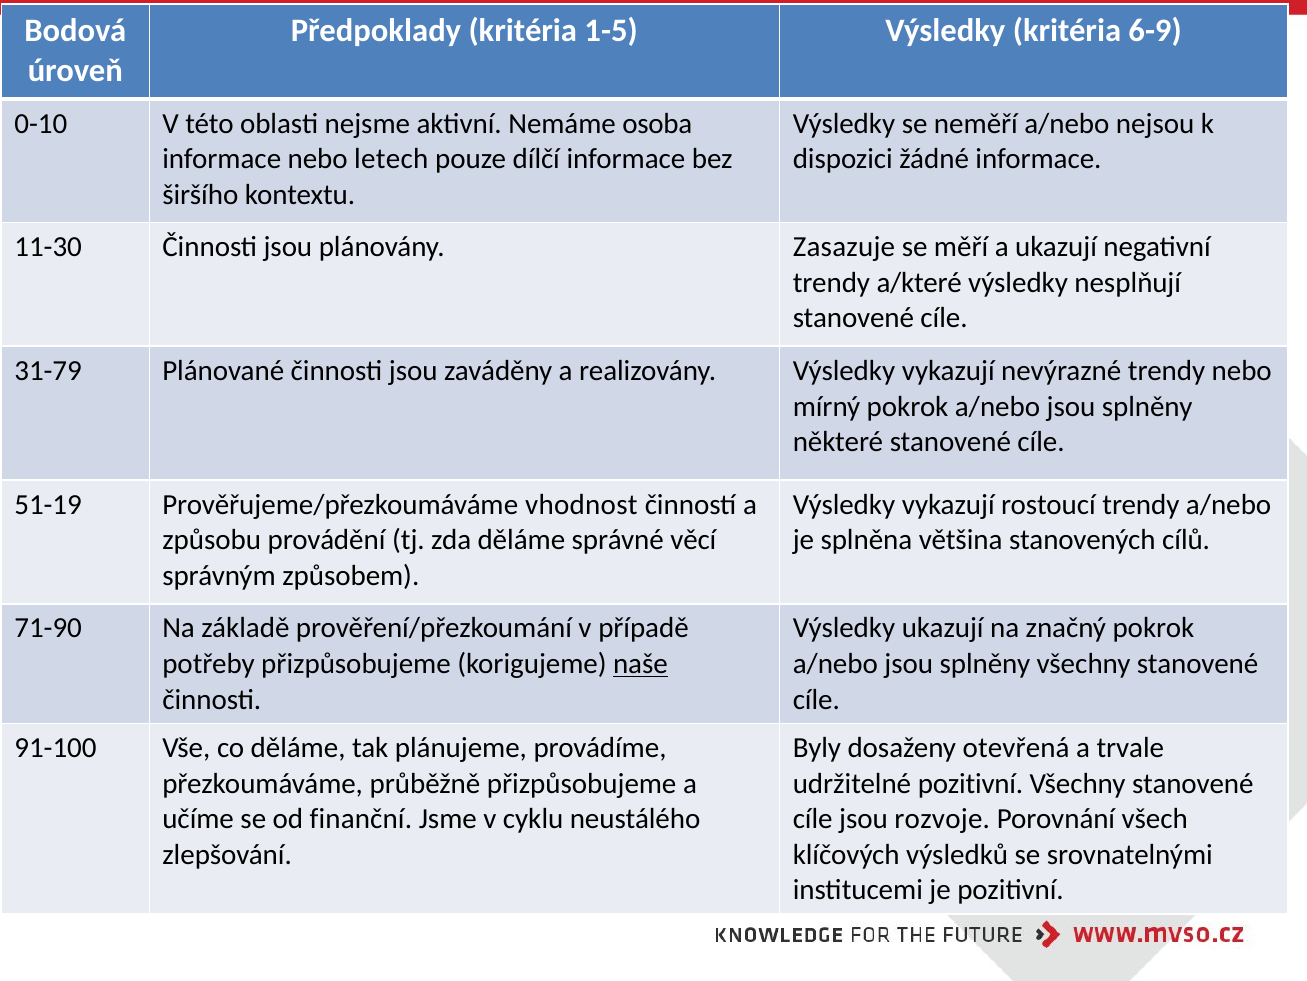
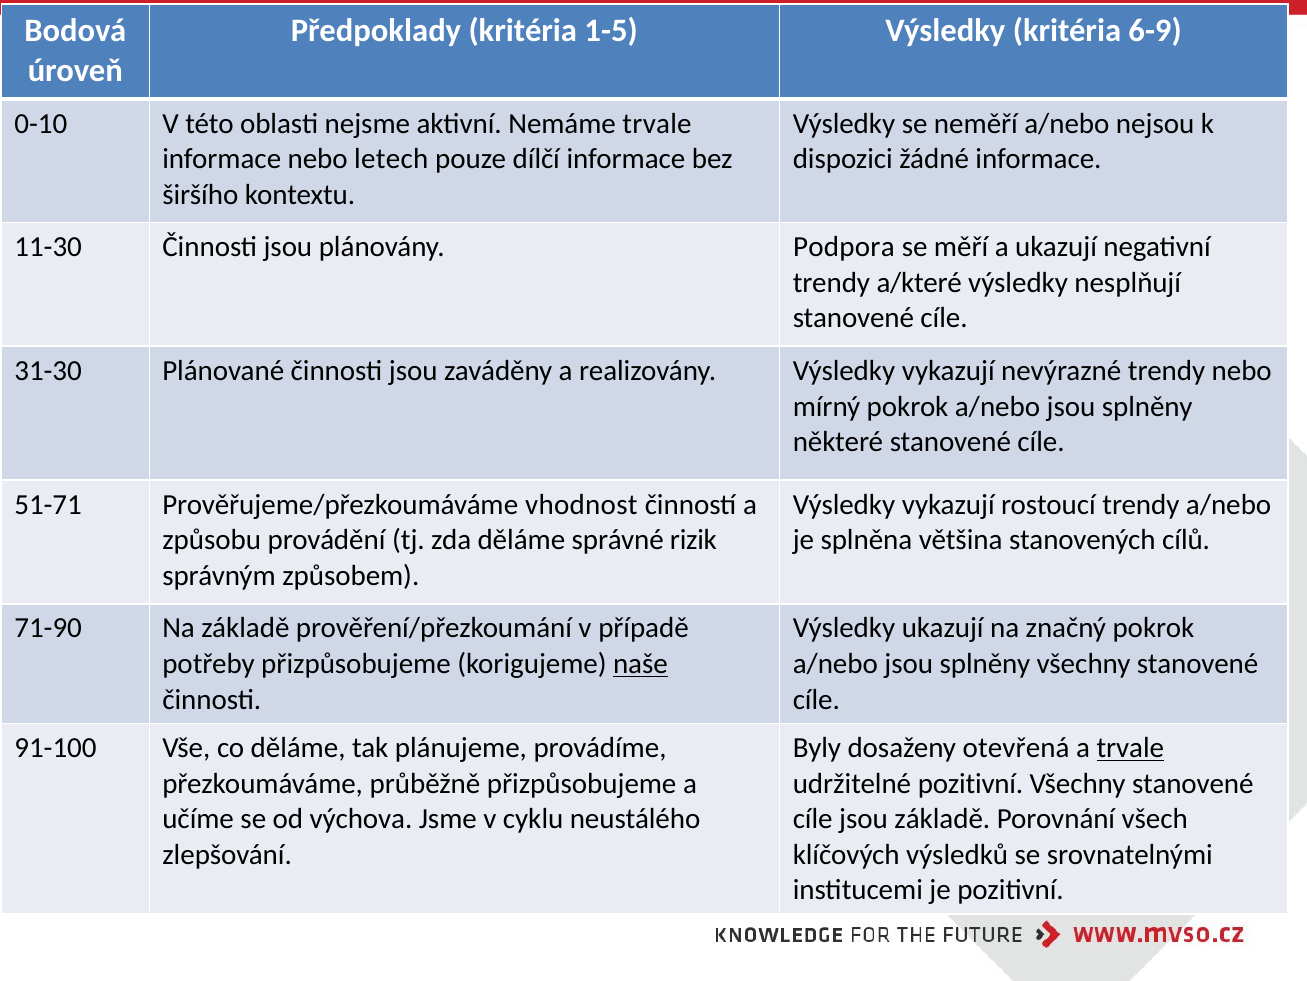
Nemáme osoba: osoba -> trvale (657, 124)
Zasazuje: Zasazuje -> Podpora (844, 247)
31-79: 31-79 -> 31-30 (48, 371)
51-19: 51-19 -> 51-71 (48, 504)
věcí: věcí -> rizik (693, 540)
trvale underline: none -> present (1130, 748)
finanční: finanční -> výchova (361, 819)
jsou rozvoje: rozvoje -> základě (942, 819)
